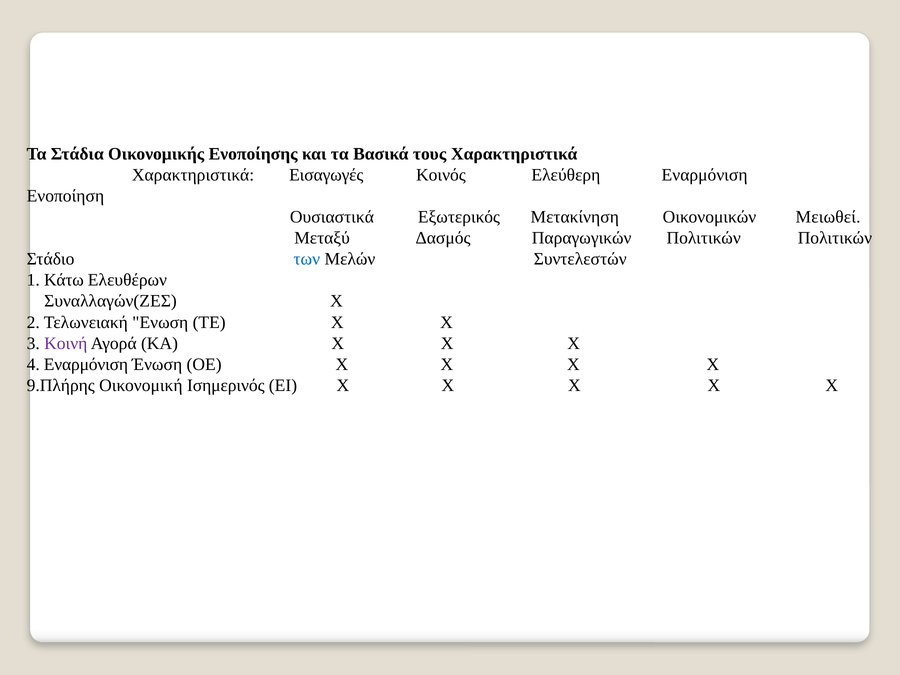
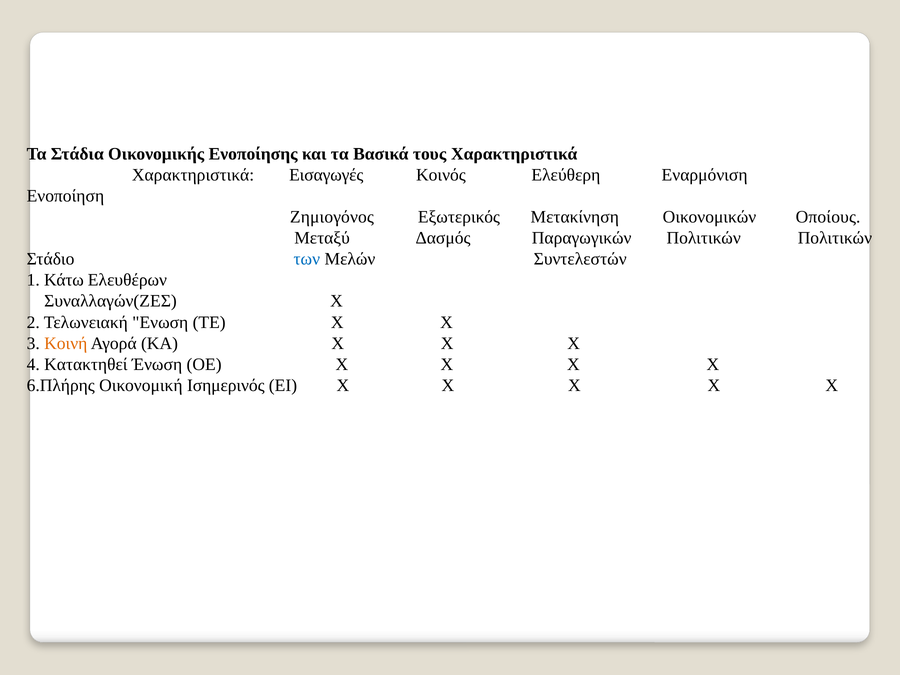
Ουσιαστικά: Ουσιαστικά -> Ζημιογόνος (332, 217)
Μειωθεί: Μειωθεί -> Οποίους (828, 217)
Κοινή colour: purple -> orange (66, 343)
4 Εναρμόνιση: Εναρμόνιση -> Κατακτηθεί (86, 364)
9.Πλήρης: 9.Πλήρης -> 6.Πλήρης (61, 385)
